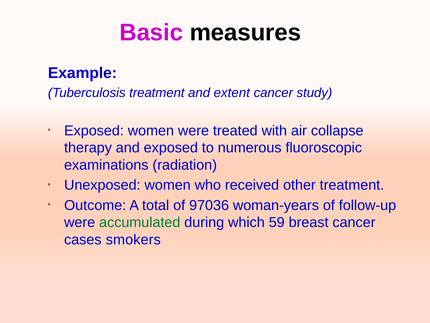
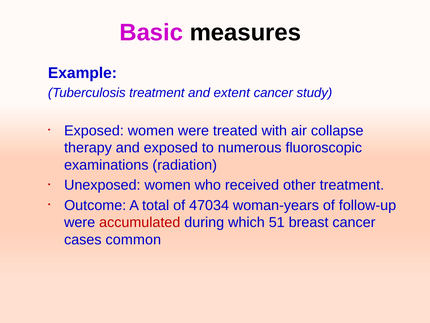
97036: 97036 -> 47034 (209, 205)
accumulated colour: green -> red (140, 222)
59: 59 -> 51 (277, 222)
smokers: smokers -> common (133, 239)
